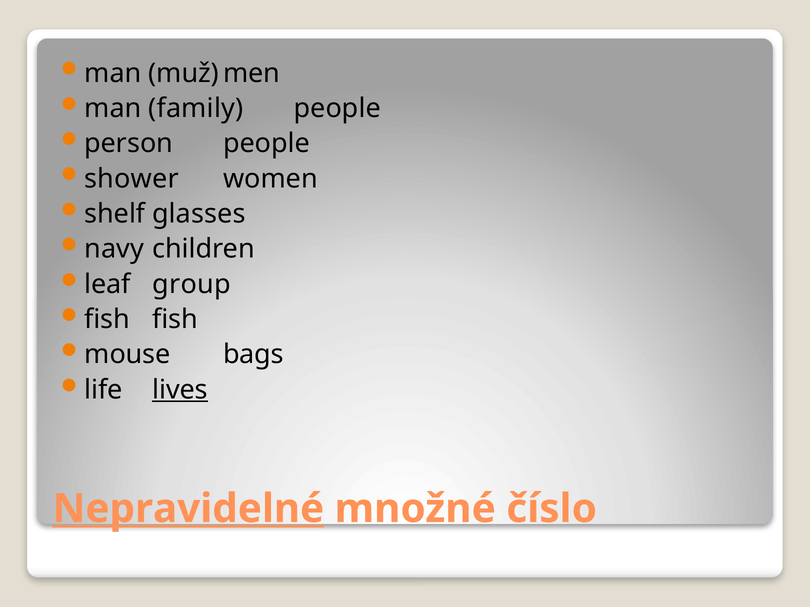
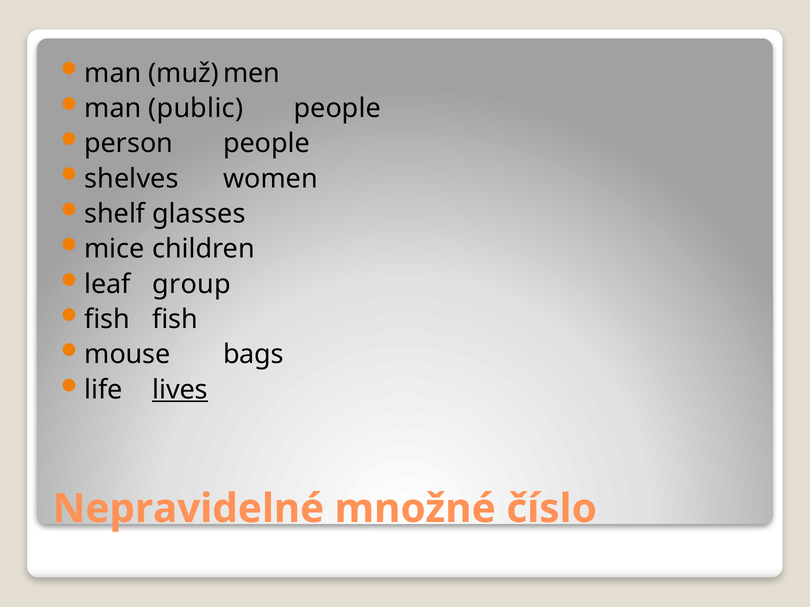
family: family -> public (196, 108)
shower: shower -> shelves (131, 179)
navy: navy -> mice (114, 249)
Nepravidelné underline: present -> none (188, 509)
